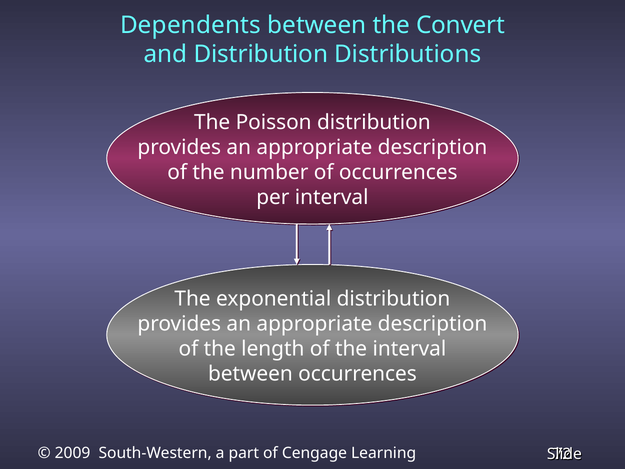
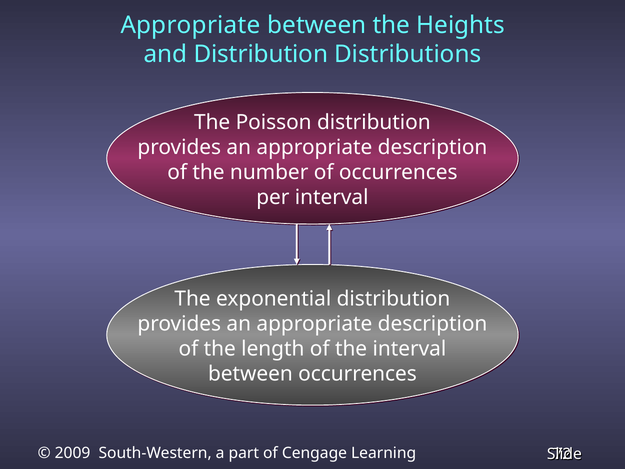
Dependents: Dependents -> Appropriate (191, 25)
Convert: Convert -> Heights (461, 25)
